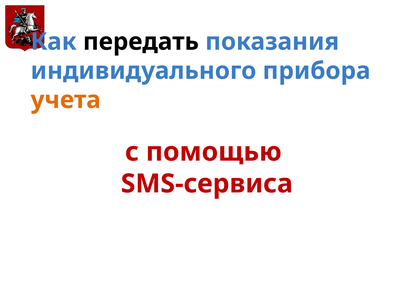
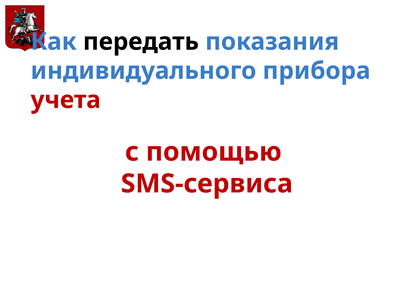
учета colour: orange -> red (66, 100)
